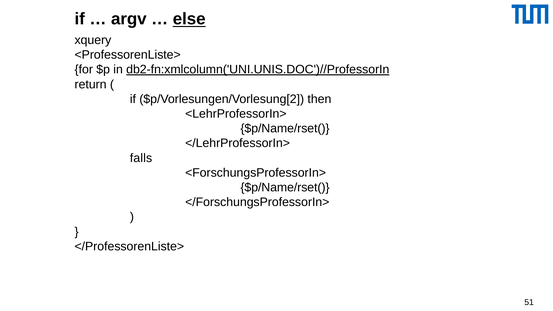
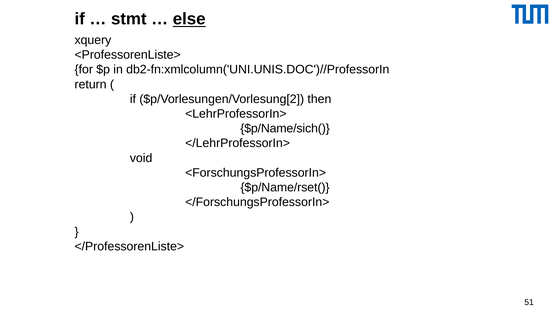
argv: argv -> stmt (129, 19)
db2-fn:xmlcolumn('UNI.UNIS.DOC')//ProfessorIn underline: present -> none (258, 70)
$p/Name/rset(: $p/Name/rset( -> $p/Name/sich( (285, 129)
falls: falls -> void (141, 158)
